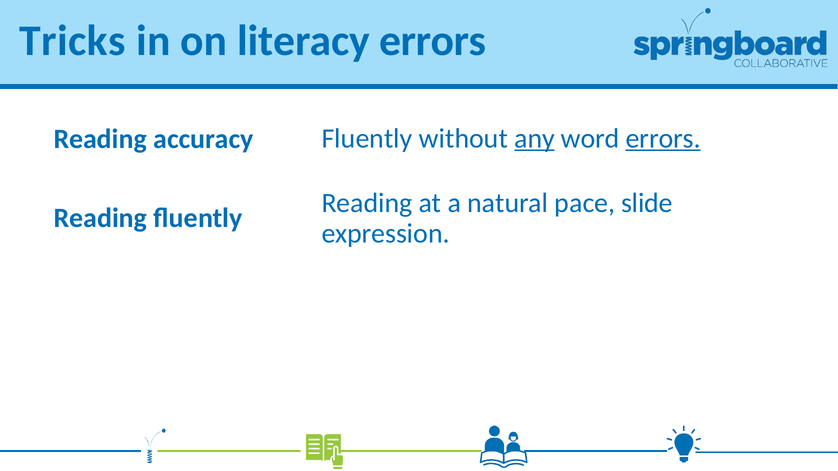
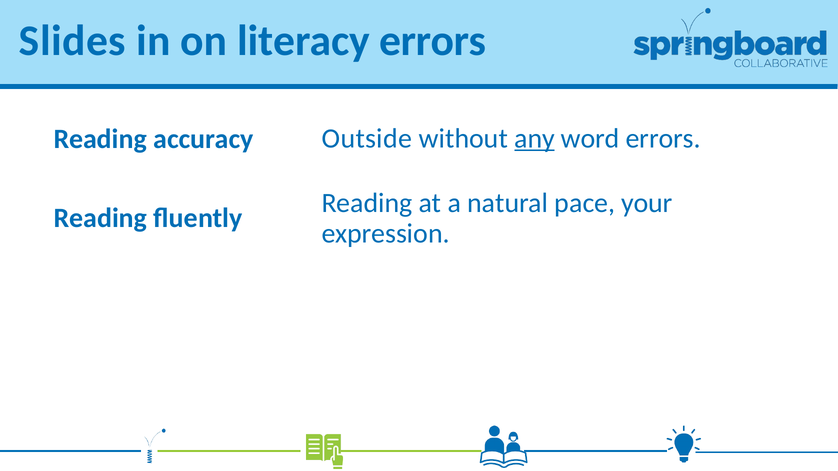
Tricks: Tricks -> Slides (72, 41)
Fluently: Fluently -> Outside (367, 139)
errors underline: present -> none (663, 139)
slide: slide -> your (647, 203)
